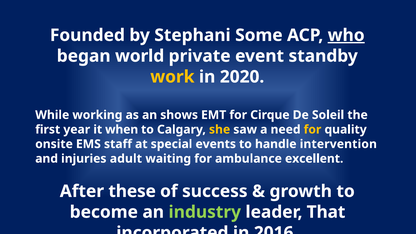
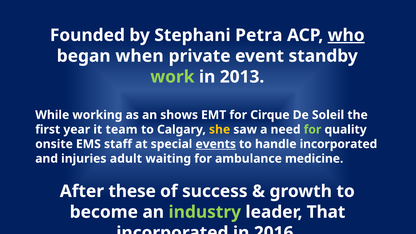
Some: Some -> Petra (259, 35)
world: world -> when (140, 56)
work colour: yellow -> light green (172, 77)
2020: 2020 -> 2013 (242, 77)
when: when -> team (122, 130)
for colour: yellow -> light green (313, 130)
events underline: none -> present (216, 144)
handle intervention: intervention -> incorporated (338, 144)
excellent: excellent -> medicine (314, 159)
